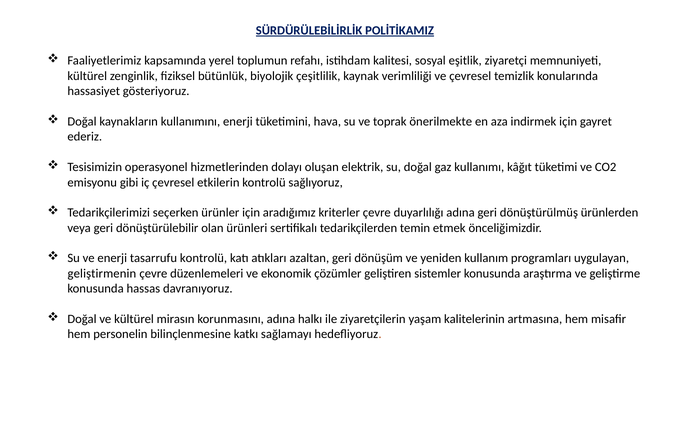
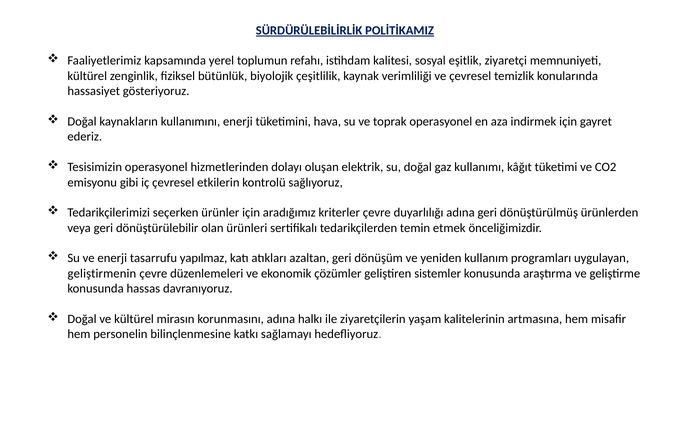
toprak önerilmekte: önerilmekte -> operasyonel (441, 122)
tasarrufu kontrolü: kontrolü -> yapılmaz (204, 258)
